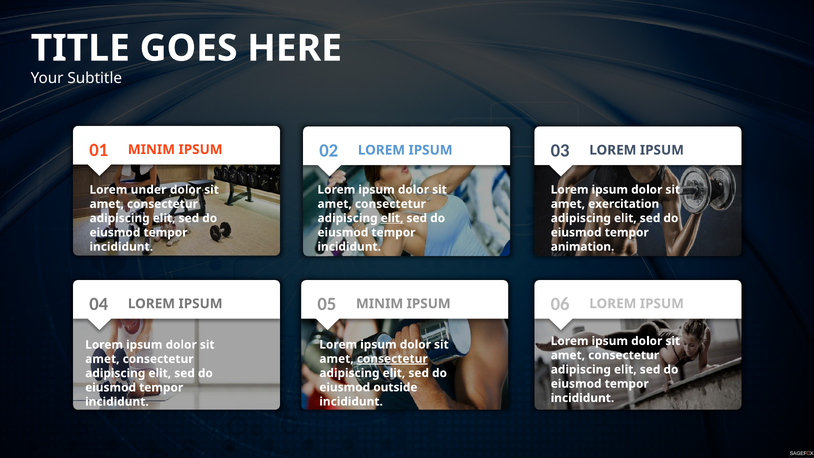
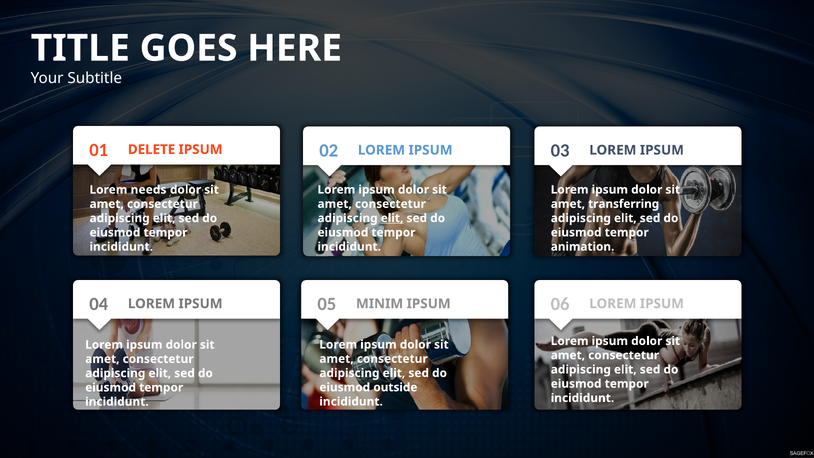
01 MINIM: MINIM -> DELETE (152, 149)
under: under -> needs (149, 190)
exercitation: exercitation -> transferring (624, 204)
consectetur underline: present -> none (392, 359)
